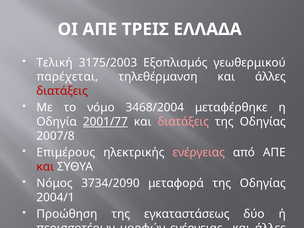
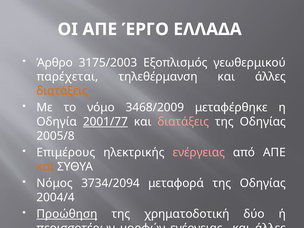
ΤΡΕΙΣ: ΤΡΕΙΣ -> ΈΡΓΟ (145, 29)
Τελική: Τελική -> Άρθρο (55, 63)
διατάξεις colour: red -> orange (62, 91)
3468/2004: 3468/2004 -> 3468/2009 (155, 108)
2007/8: 2007/8 -> 2005/8 (56, 136)
και colour: red -> orange (45, 167)
3734/2090: 3734/2090 -> 3734/2094 (110, 183)
2004/1: 2004/1 -> 2004/4 (56, 197)
Προώθηση underline: none -> present (67, 214)
εγκαταστάσεως: εγκαταστάσεως -> χρηματοδοτική (187, 214)
